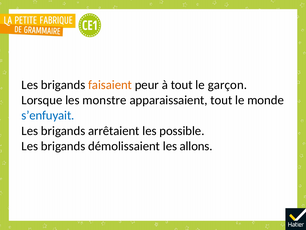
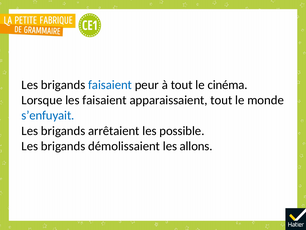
faisaient colour: orange -> blue (110, 85)
garçon: garçon -> cinéma (228, 85)
les monstre: monstre -> faisaient (105, 100)
